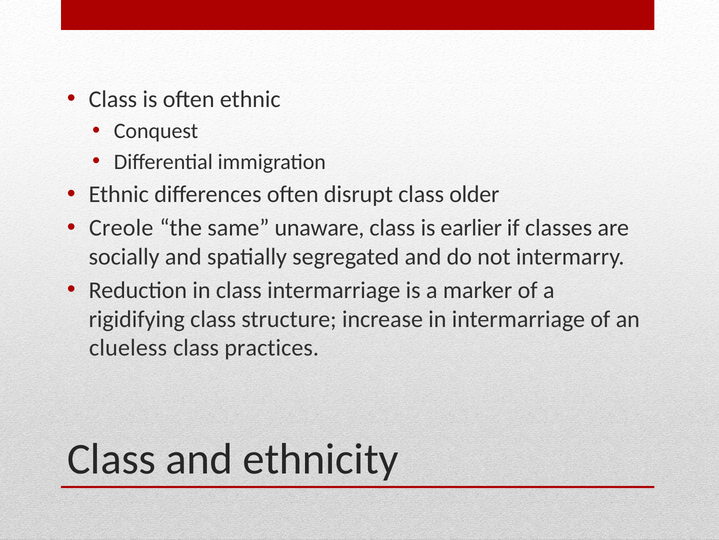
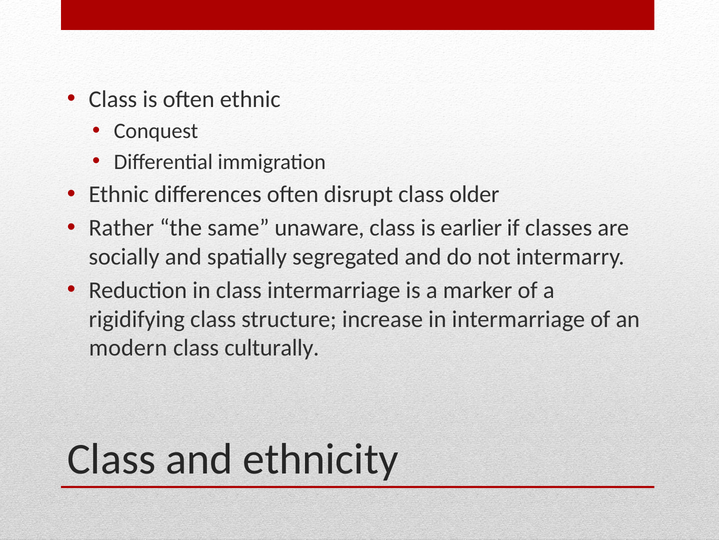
Creole: Creole -> Rather (121, 228)
clueless: clueless -> modern (128, 348)
practices: practices -> culturally (272, 348)
